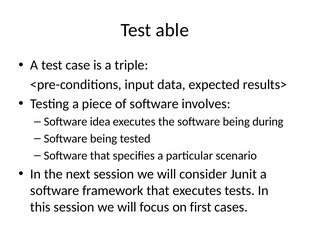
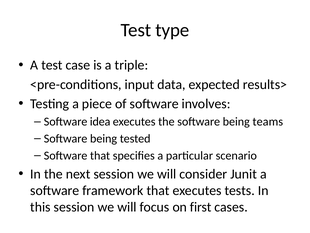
able: able -> type (172, 30)
during: during -> teams (268, 121)
